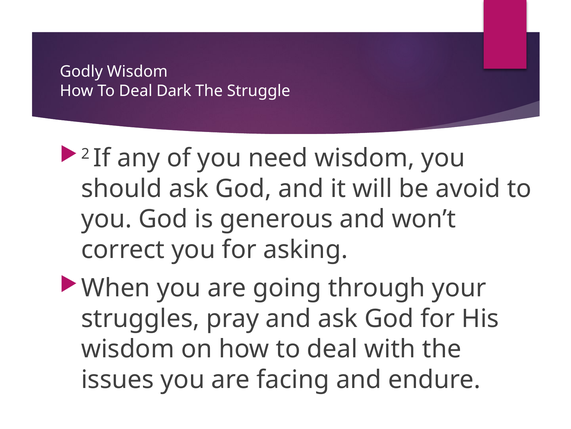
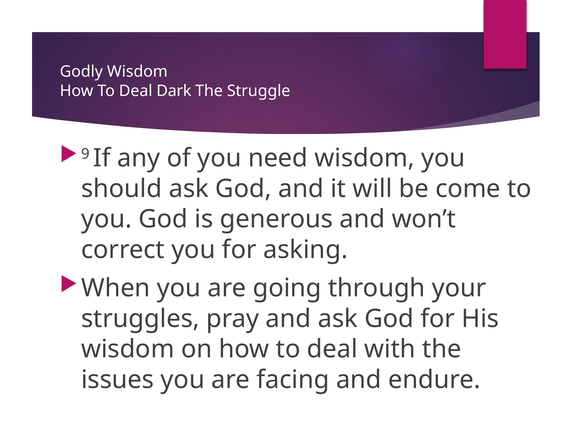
2: 2 -> 9 (85, 154)
avoid: avoid -> come (468, 188)
